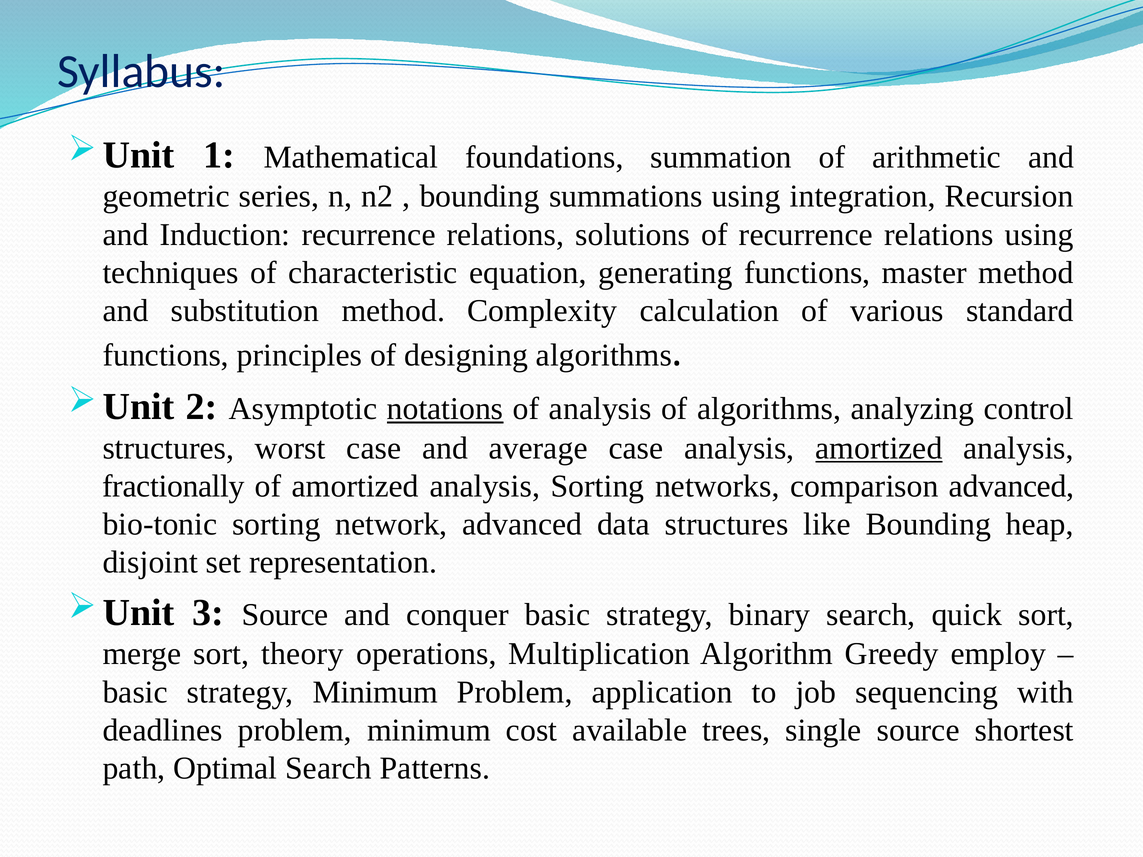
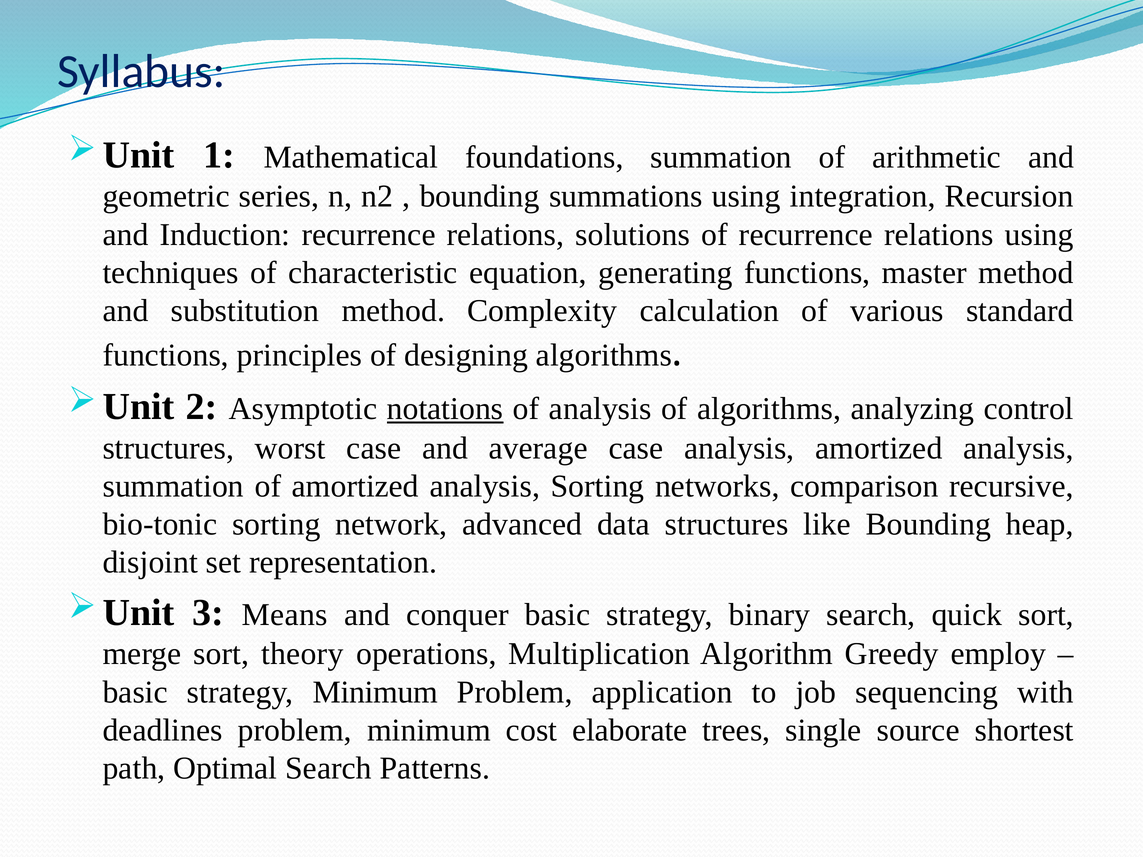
amortized underline: present -> none (879, 448)
fractionally: fractionally -> summation (173, 486)
comparison advanced: advanced -> recursive (1011, 486)
3 Source: Source -> Means (285, 615)
available: available -> elaborate (630, 730)
